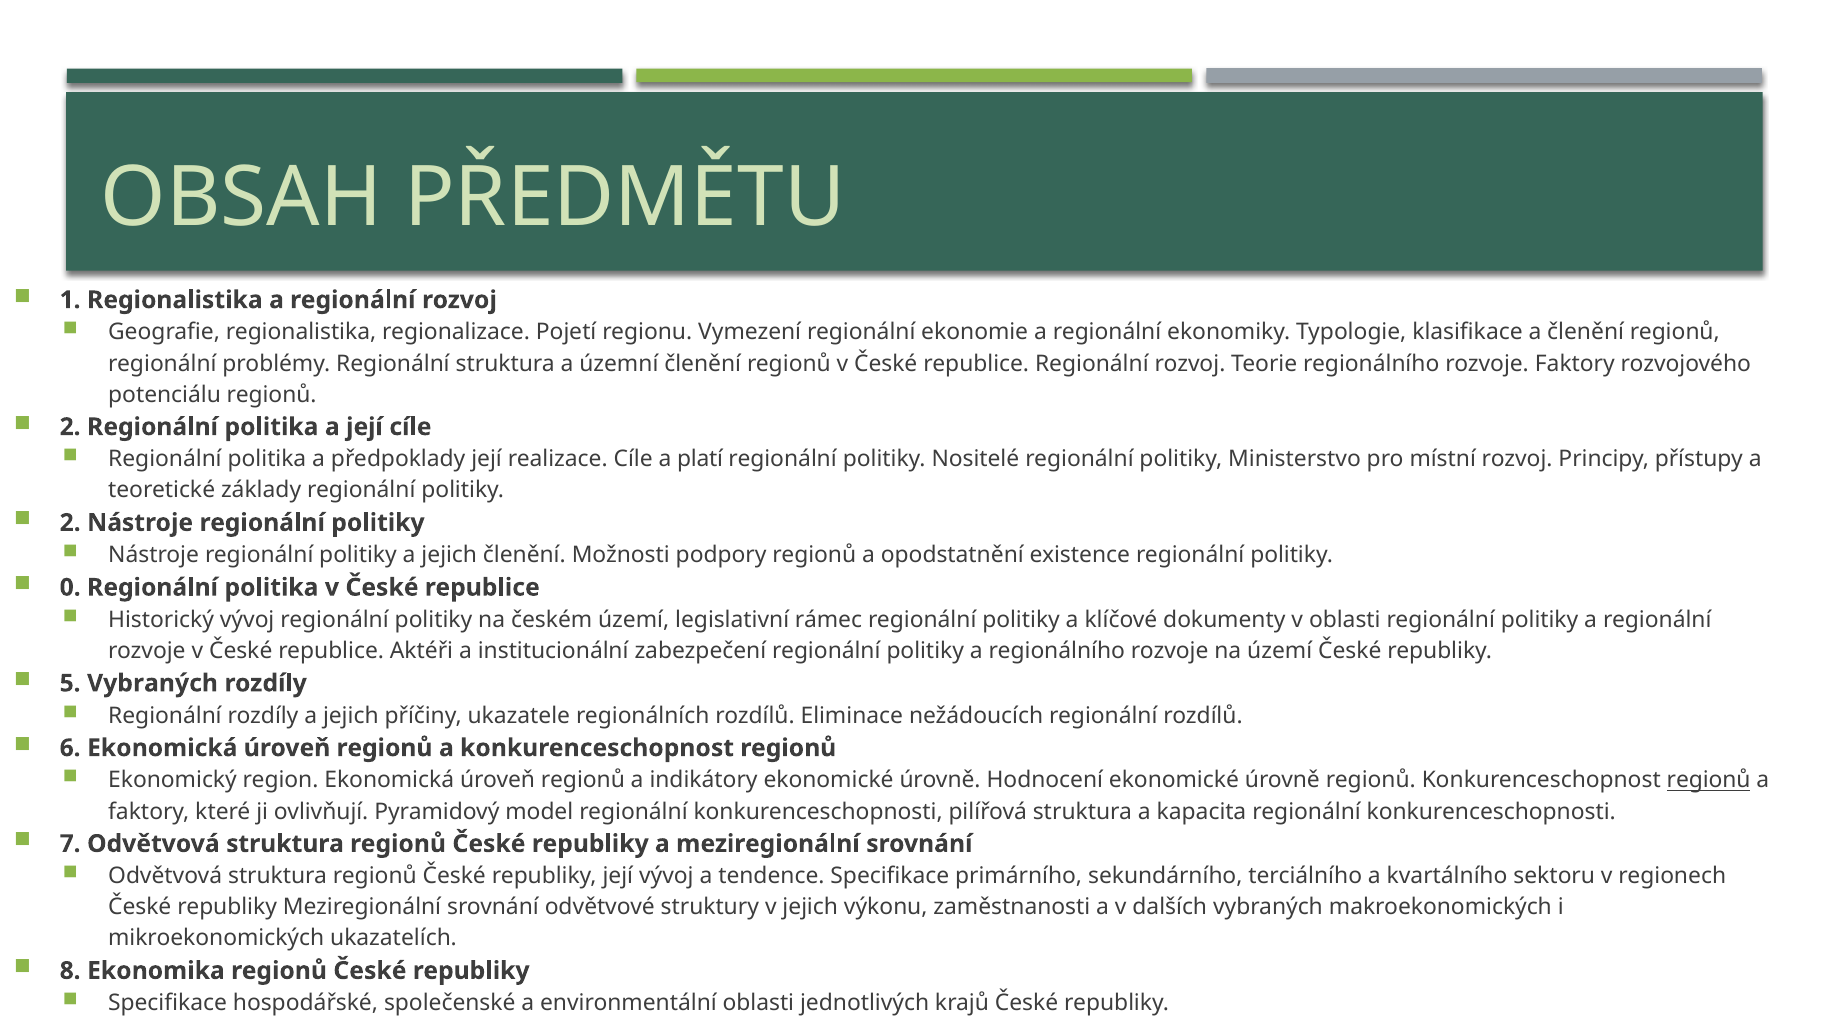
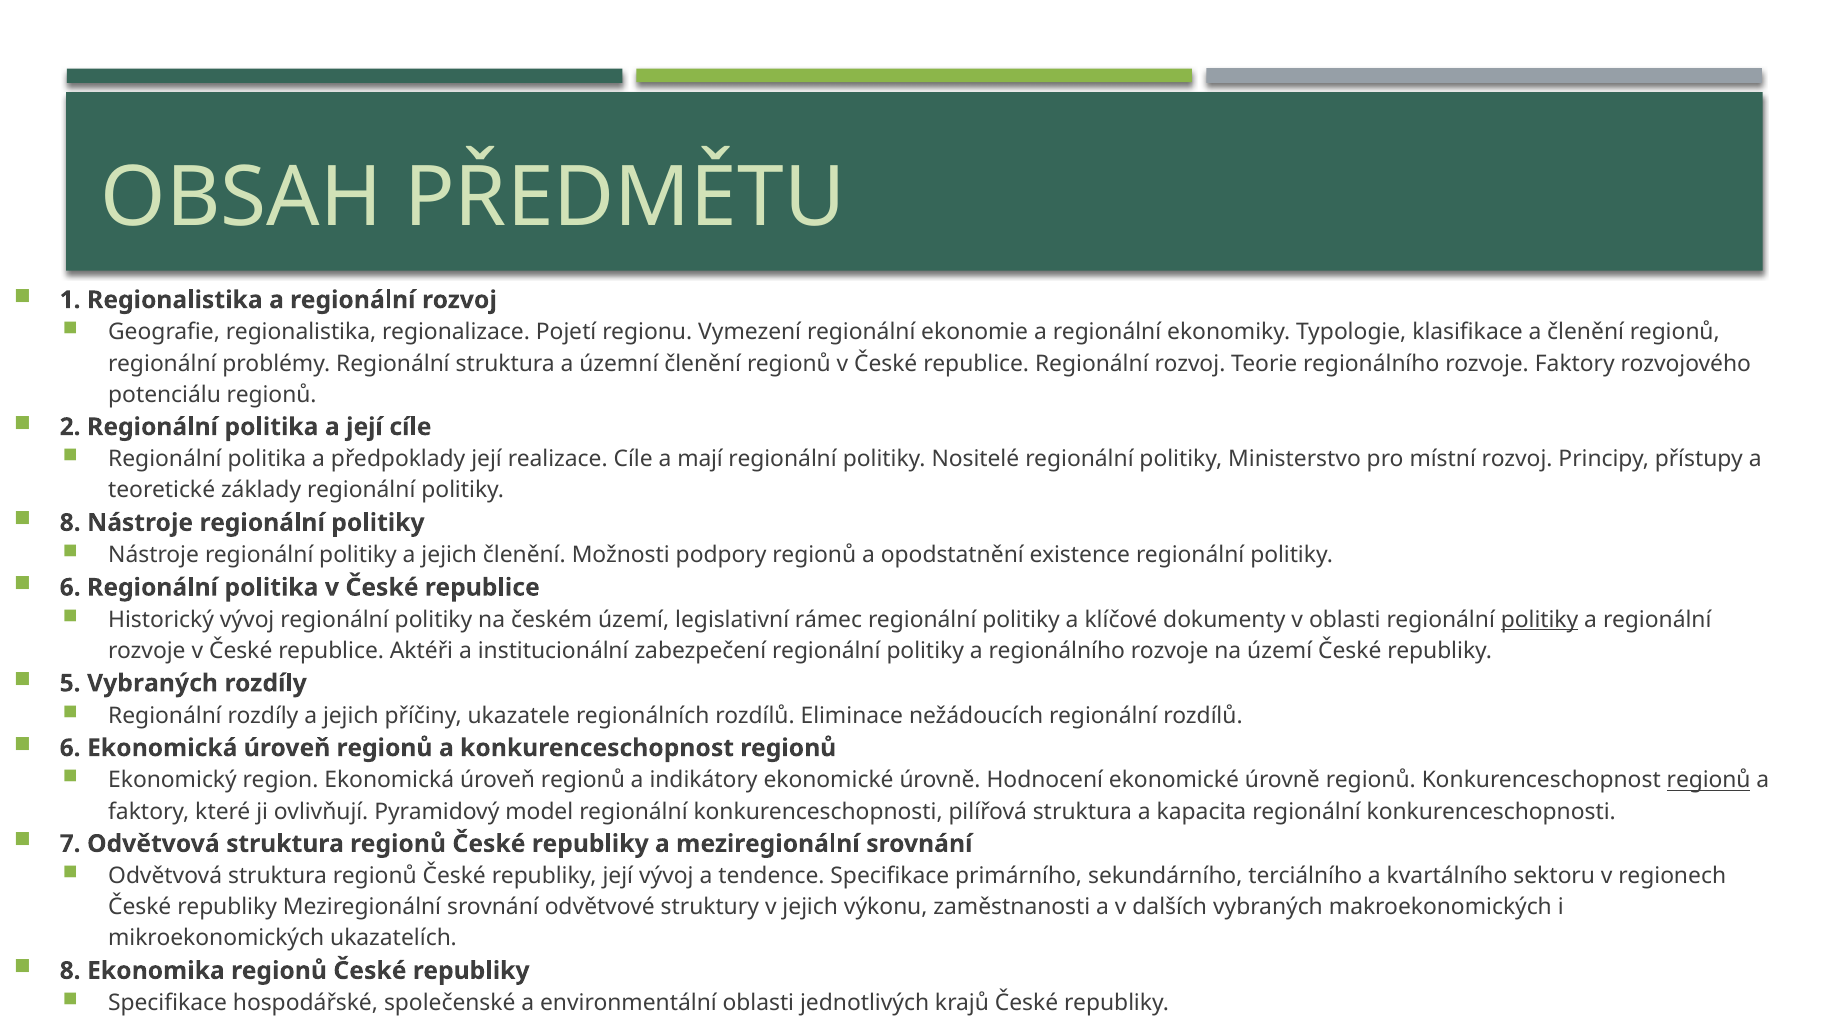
platí: platí -> mají (700, 459)
2: 2 -> 8 (70, 523)
0: 0 -> 6 (70, 587)
politiky underline: none -> present (1540, 620)
